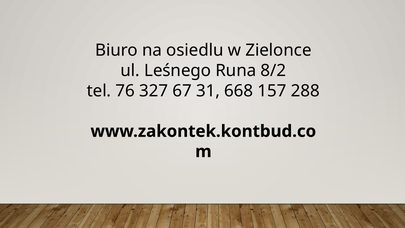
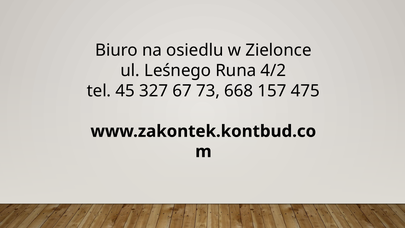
8/2: 8/2 -> 4/2 (273, 70)
76: 76 -> 45 (125, 91)
31: 31 -> 73 (208, 91)
288: 288 -> 475 (305, 91)
